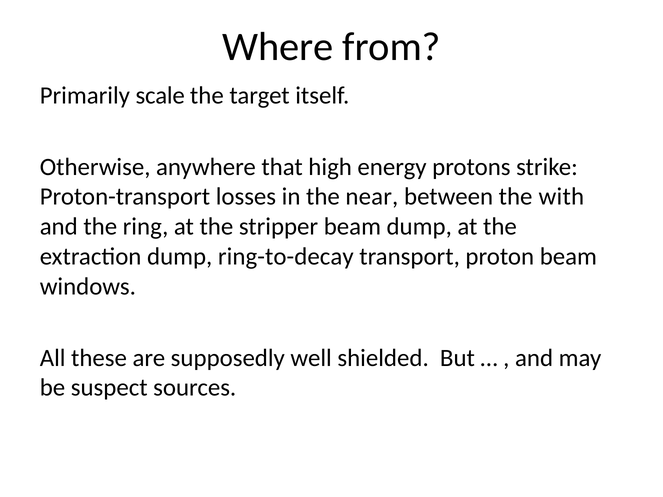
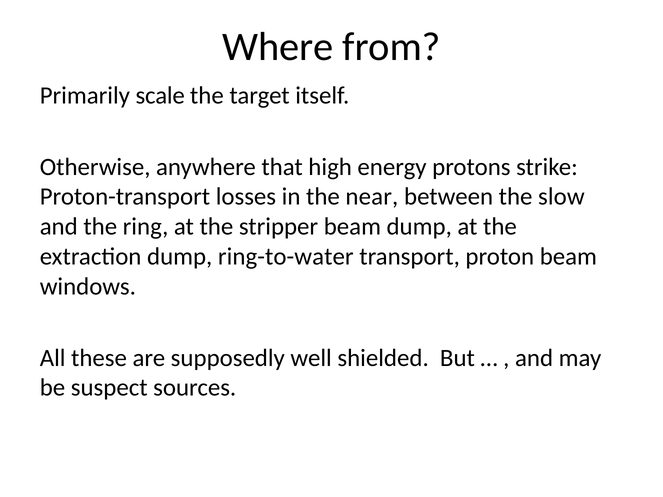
with: with -> slow (561, 197)
ring-to-decay: ring-to-decay -> ring-to-water (286, 257)
